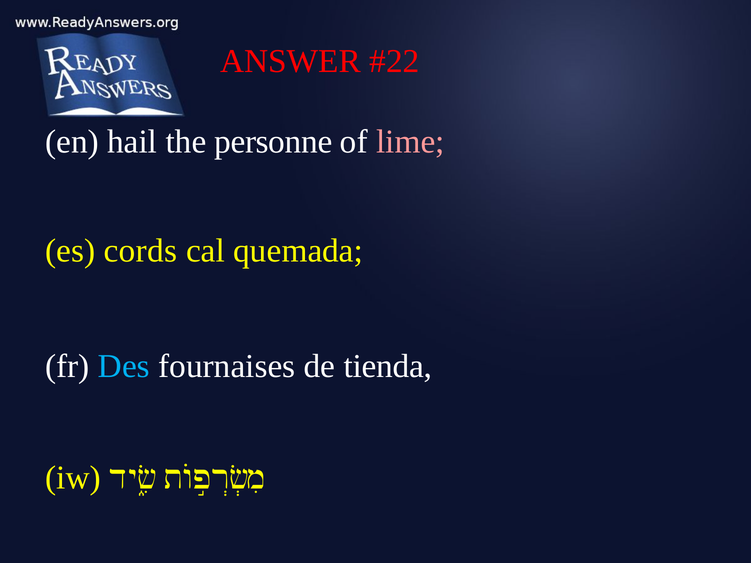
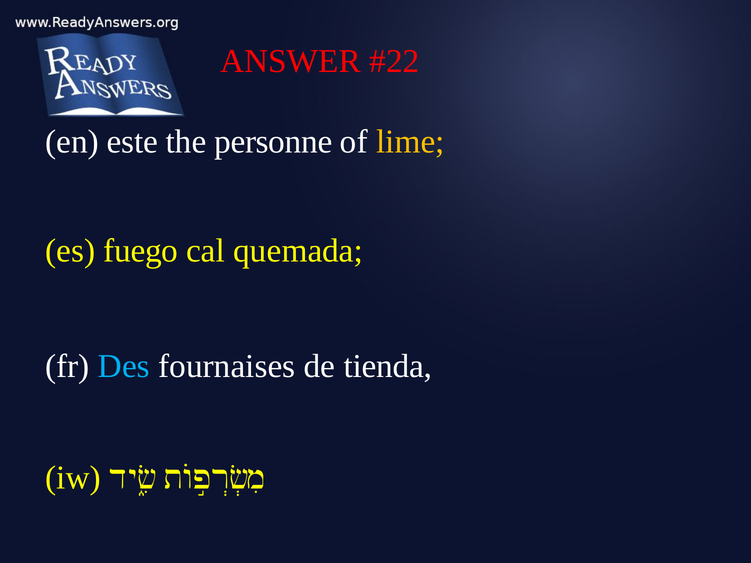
hail: hail -> este (132, 142)
lime colour: pink -> yellow (410, 142)
cords: cords -> fuego (141, 251)
